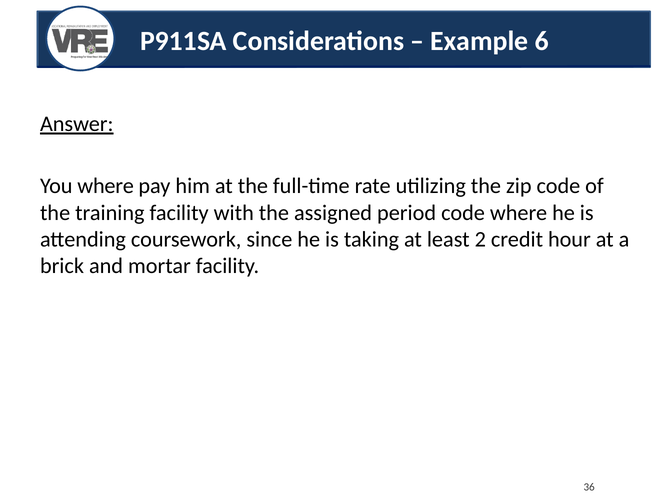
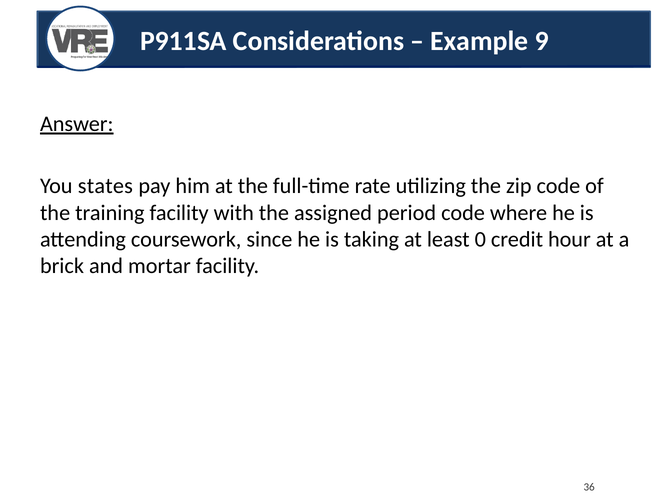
6: 6 -> 9 (542, 41)
You where: where -> states (105, 186)
2: 2 -> 0 (480, 239)
